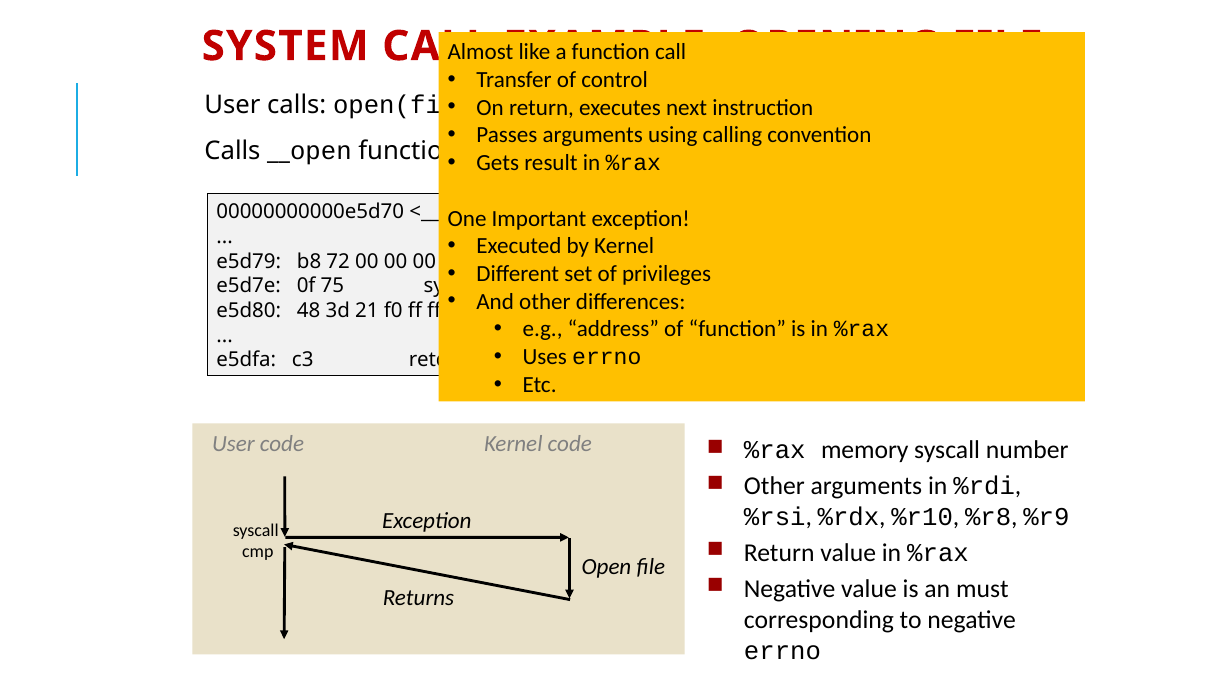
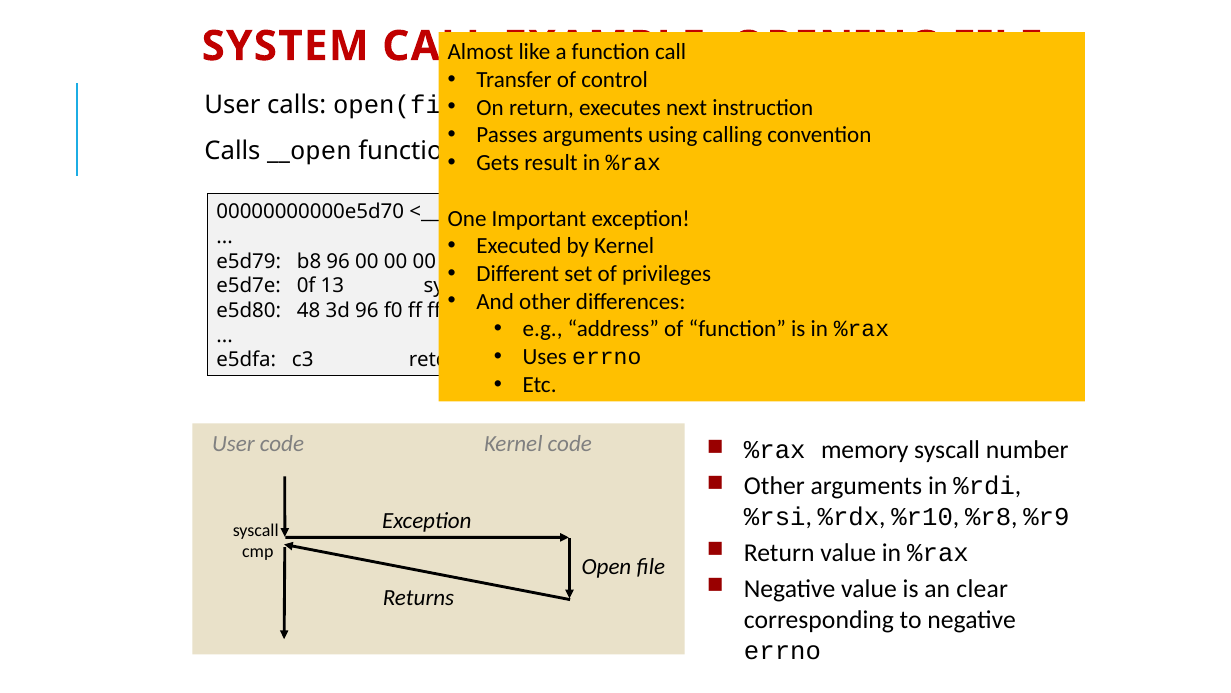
b8 72: 72 -> 96 (338, 261)
75: 75 -> 13 (332, 286)
3d 21: 21 -> 96 (367, 310)
must: must -> clear (982, 589)
